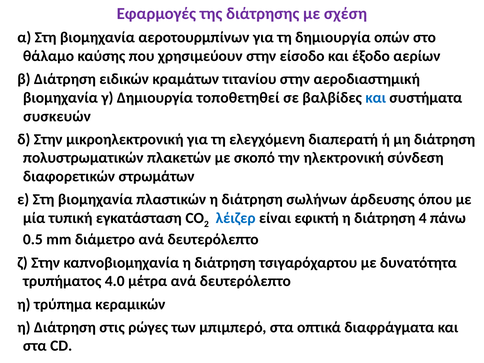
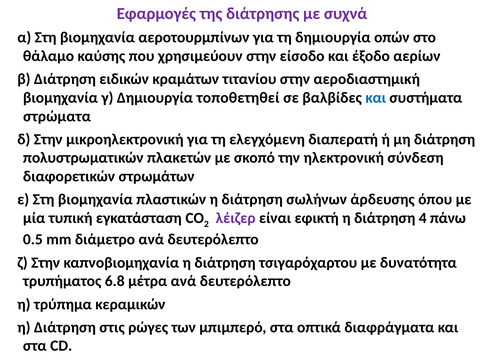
σχέση: σχέση -> συχνά (346, 14)
συσκευών: συσκευών -> στρώματα (57, 116)
λέιζερ colour: blue -> purple (236, 218)
4.0: 4.0 -> 6.8 (115, 281)
